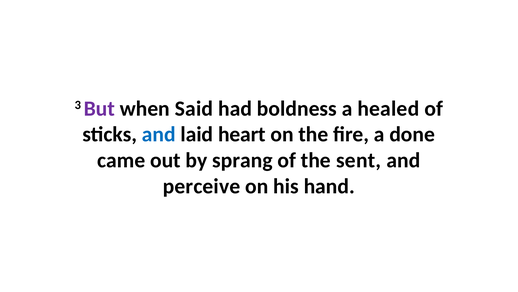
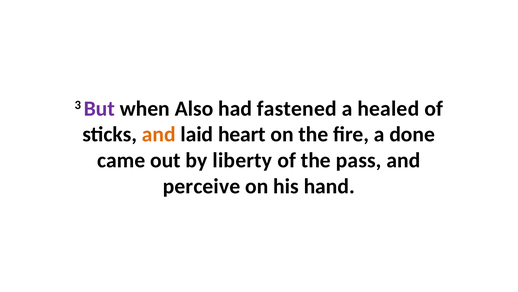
Said: Said -> Also (194, 108)
boldness: boldness -> fastened (297, 108)
and colour: blue -> orange (159, 134)
sprang: sprang -> liberty (242, 160)
sent: sent -> pass (359, 160)
